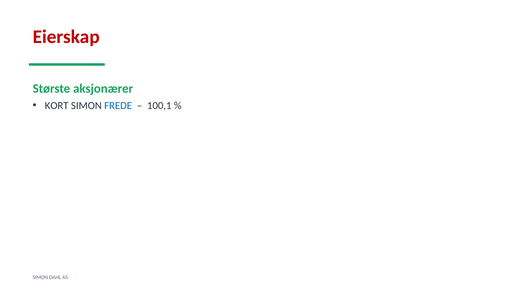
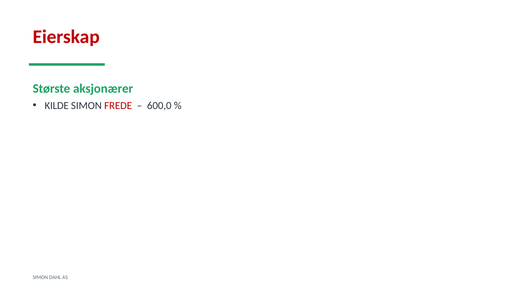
KORT: KORT -> KILDE (57, 106)
FREDE colour: blue -> red (118, 106)
100,1: 100,1 -> 600,0 (159, 106)
